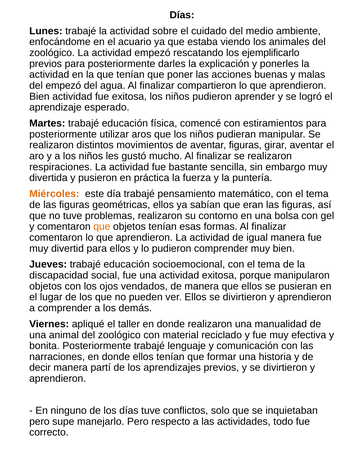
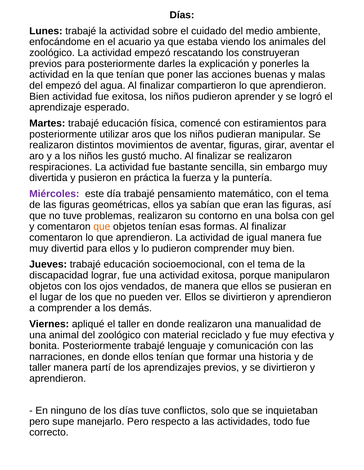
ejemplificarlo: ejemplificarlo -> construyeran (271, 53)
Miércoles colour: orange -> purple (54, 194)
social: social -> lograr (105, 275)
decir: decir -> taller (40, 368)
